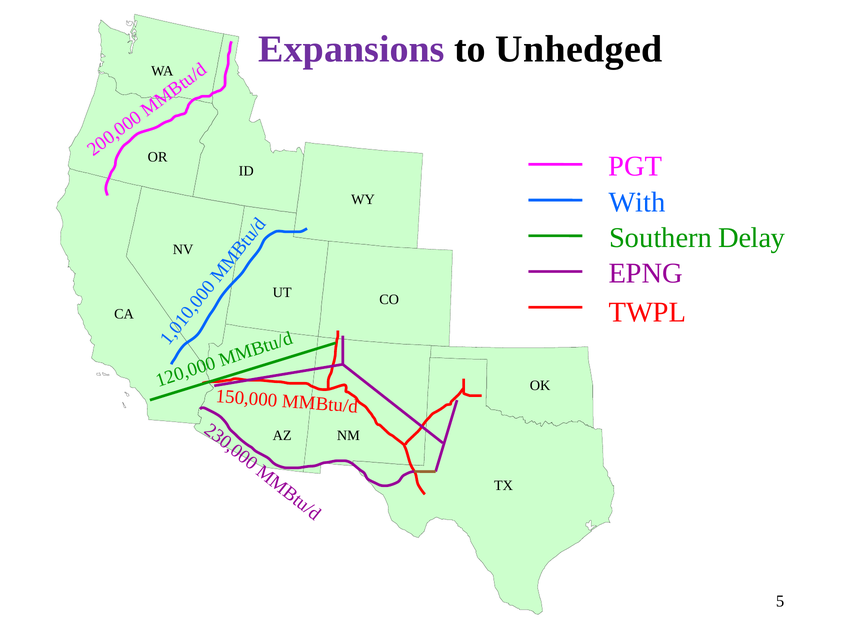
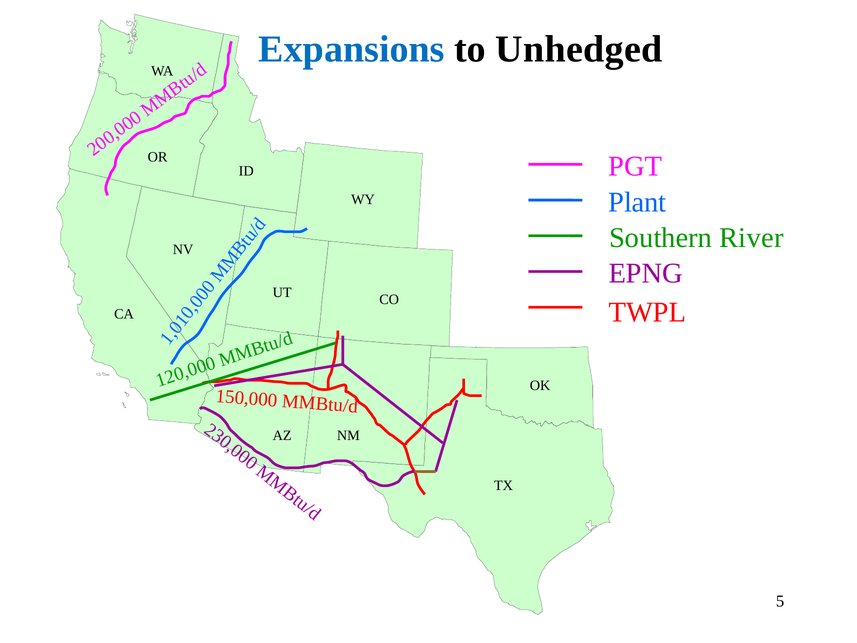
Expansions colour: purple -> blue (352, 49)
With: With -> Plant (637, 202)
Delay: Delay -> River (751, 238)
